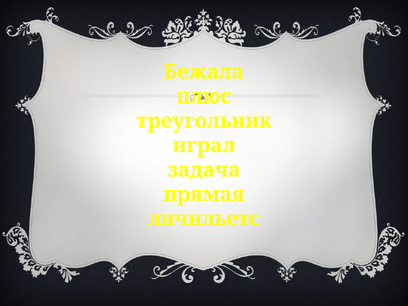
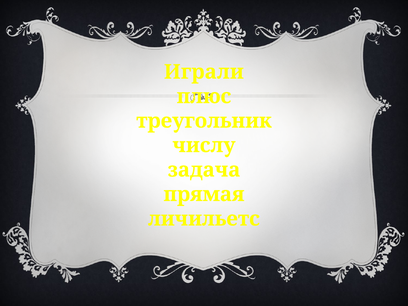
Бежала: Бежала -> Играли (204, 72)
играл: играл -> числу (204, 145)
